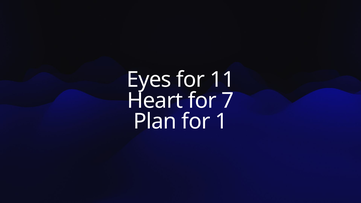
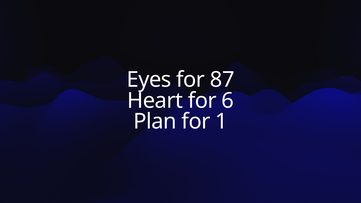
11: 11 -> 87 (222, 80)
7: 7 -> 6 (228, 101)
